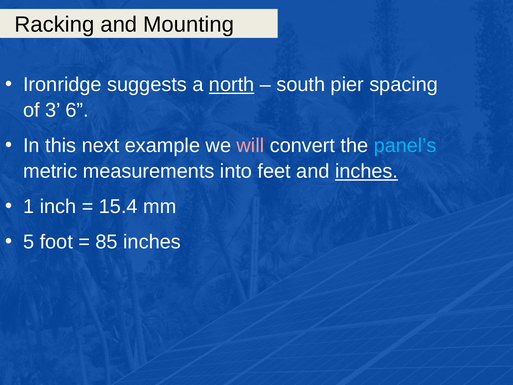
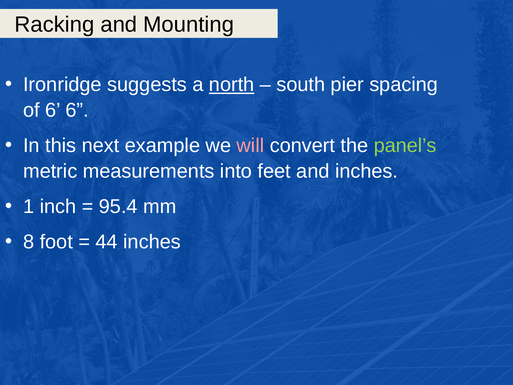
of 3: 3 -> 6 (53, 110)
panel’s colour: light blue -> light green (405, 146)
inches underline: present -> none (367, 171)
15.4: 15.4 -> 95.4 (118, 207)
5: 5 -> 8 (29, 242)
85: 85 -> 44 (107, 242)
